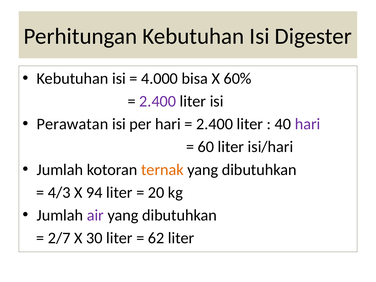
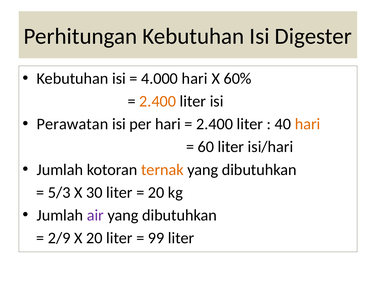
4.000 bisa: bisa -> hari (195, 79)
2.400 colour: purple -> orange (158, 101)
hari colour: purple -> orange (308, 124)
4/3: 4/3 -> 5/3 (59, 192)
94: 94 -> 30 (94, 192)
2/7: 2/7 -> 2/9 (59, 238)
X 30: 30 -> 20 (94, 238)
62: 62 -> 99 (156, 238)
